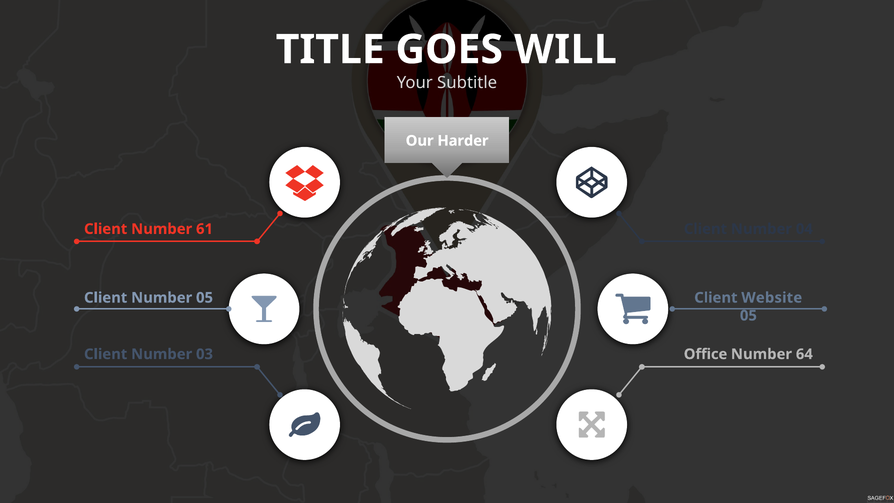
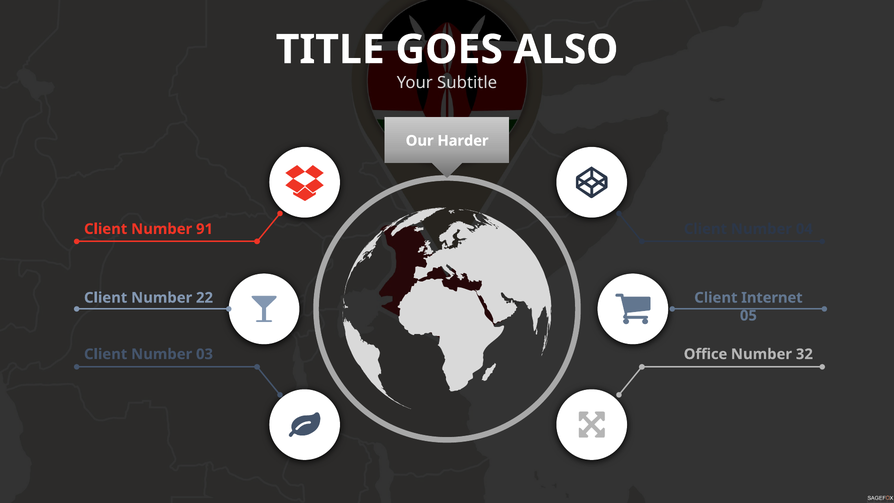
WILL: WILL -> ALSO (566, 50)
61: 61 -> 91 (205, 229)
Website: Website -> Internet (772, 298)
Number 05: 05 -> 22 (205, 298)
64: 64 -> 32 (804, 354)
